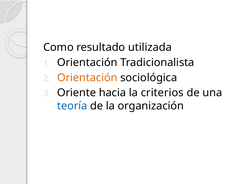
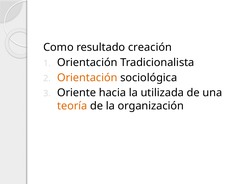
utilizada: utilizada -> creación (150, 47)
criterios: criterios -> utilizada (162, 93)
teoría colour: blue -> orange (72, 106)
